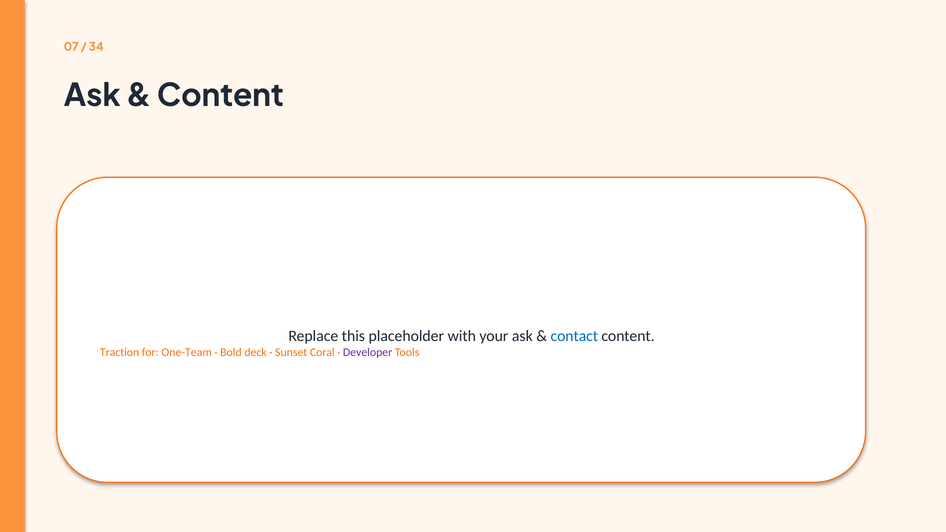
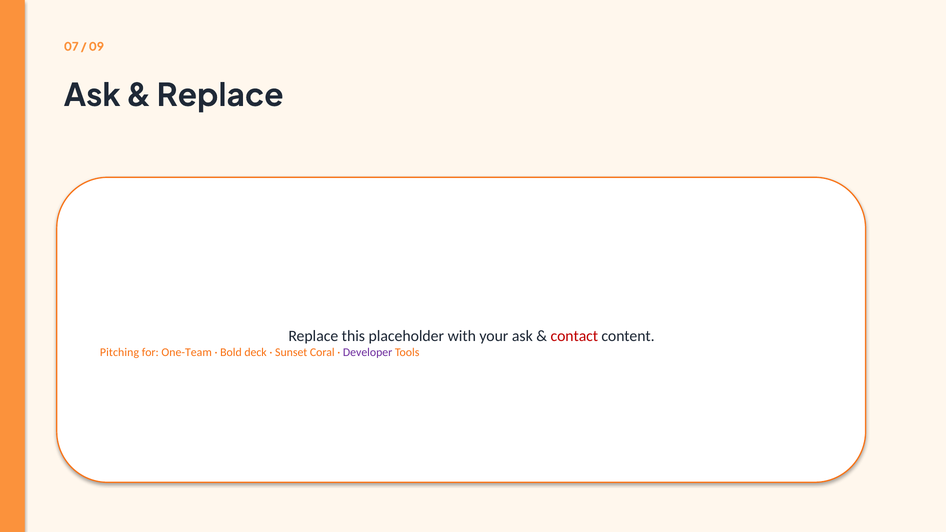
34: 34 -> 09 (96, 47)
Content: Content -> Replace (220, 96)
contact colour: blue -> red (574, 336)
Traction: Traction -> Pitching (120, 353)
